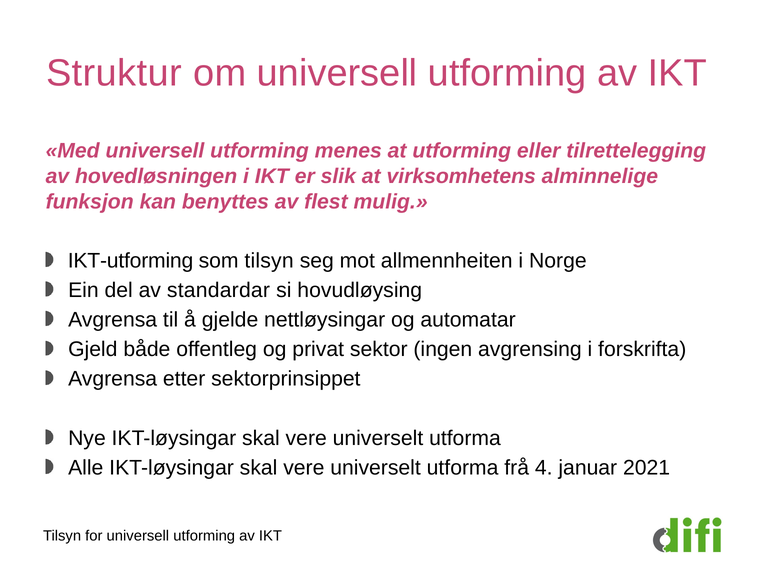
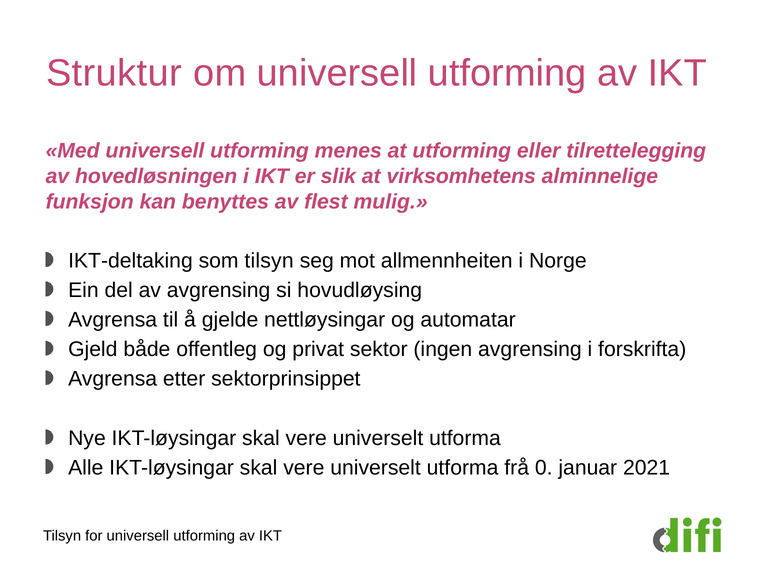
IKT-utforming: IKT-utforming -> IKT-deltaking (130, 261)
av standardar: standardar -> avgrensing (219, 291)
4: 4 -> 0 (544, 468)
